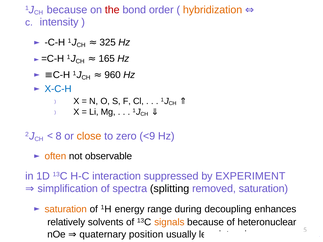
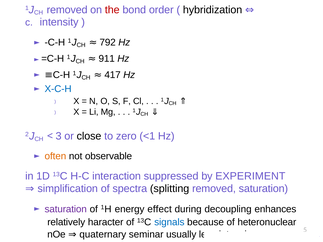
because: because -> removed (67, 10)
hybridization colour: orange -> black (213, 10)
325: 325 -> 792 (108, 43)
165: 165 -> 911 (107, 59)
960: 960 -> 417 (113, 75)
8: 8 -> 3 (59, 136)
close colour: orange -> black (89, 136)
<9: <9 -> <1 (147, 136)
saturation colour: orange -> purple (66, 210)
range: range -> effect (160, 210)
solvents: solvents -> haracter (106, 223)
signals colour: orange -> blue (169, 223)
position: position -> seminar (146, 235)
